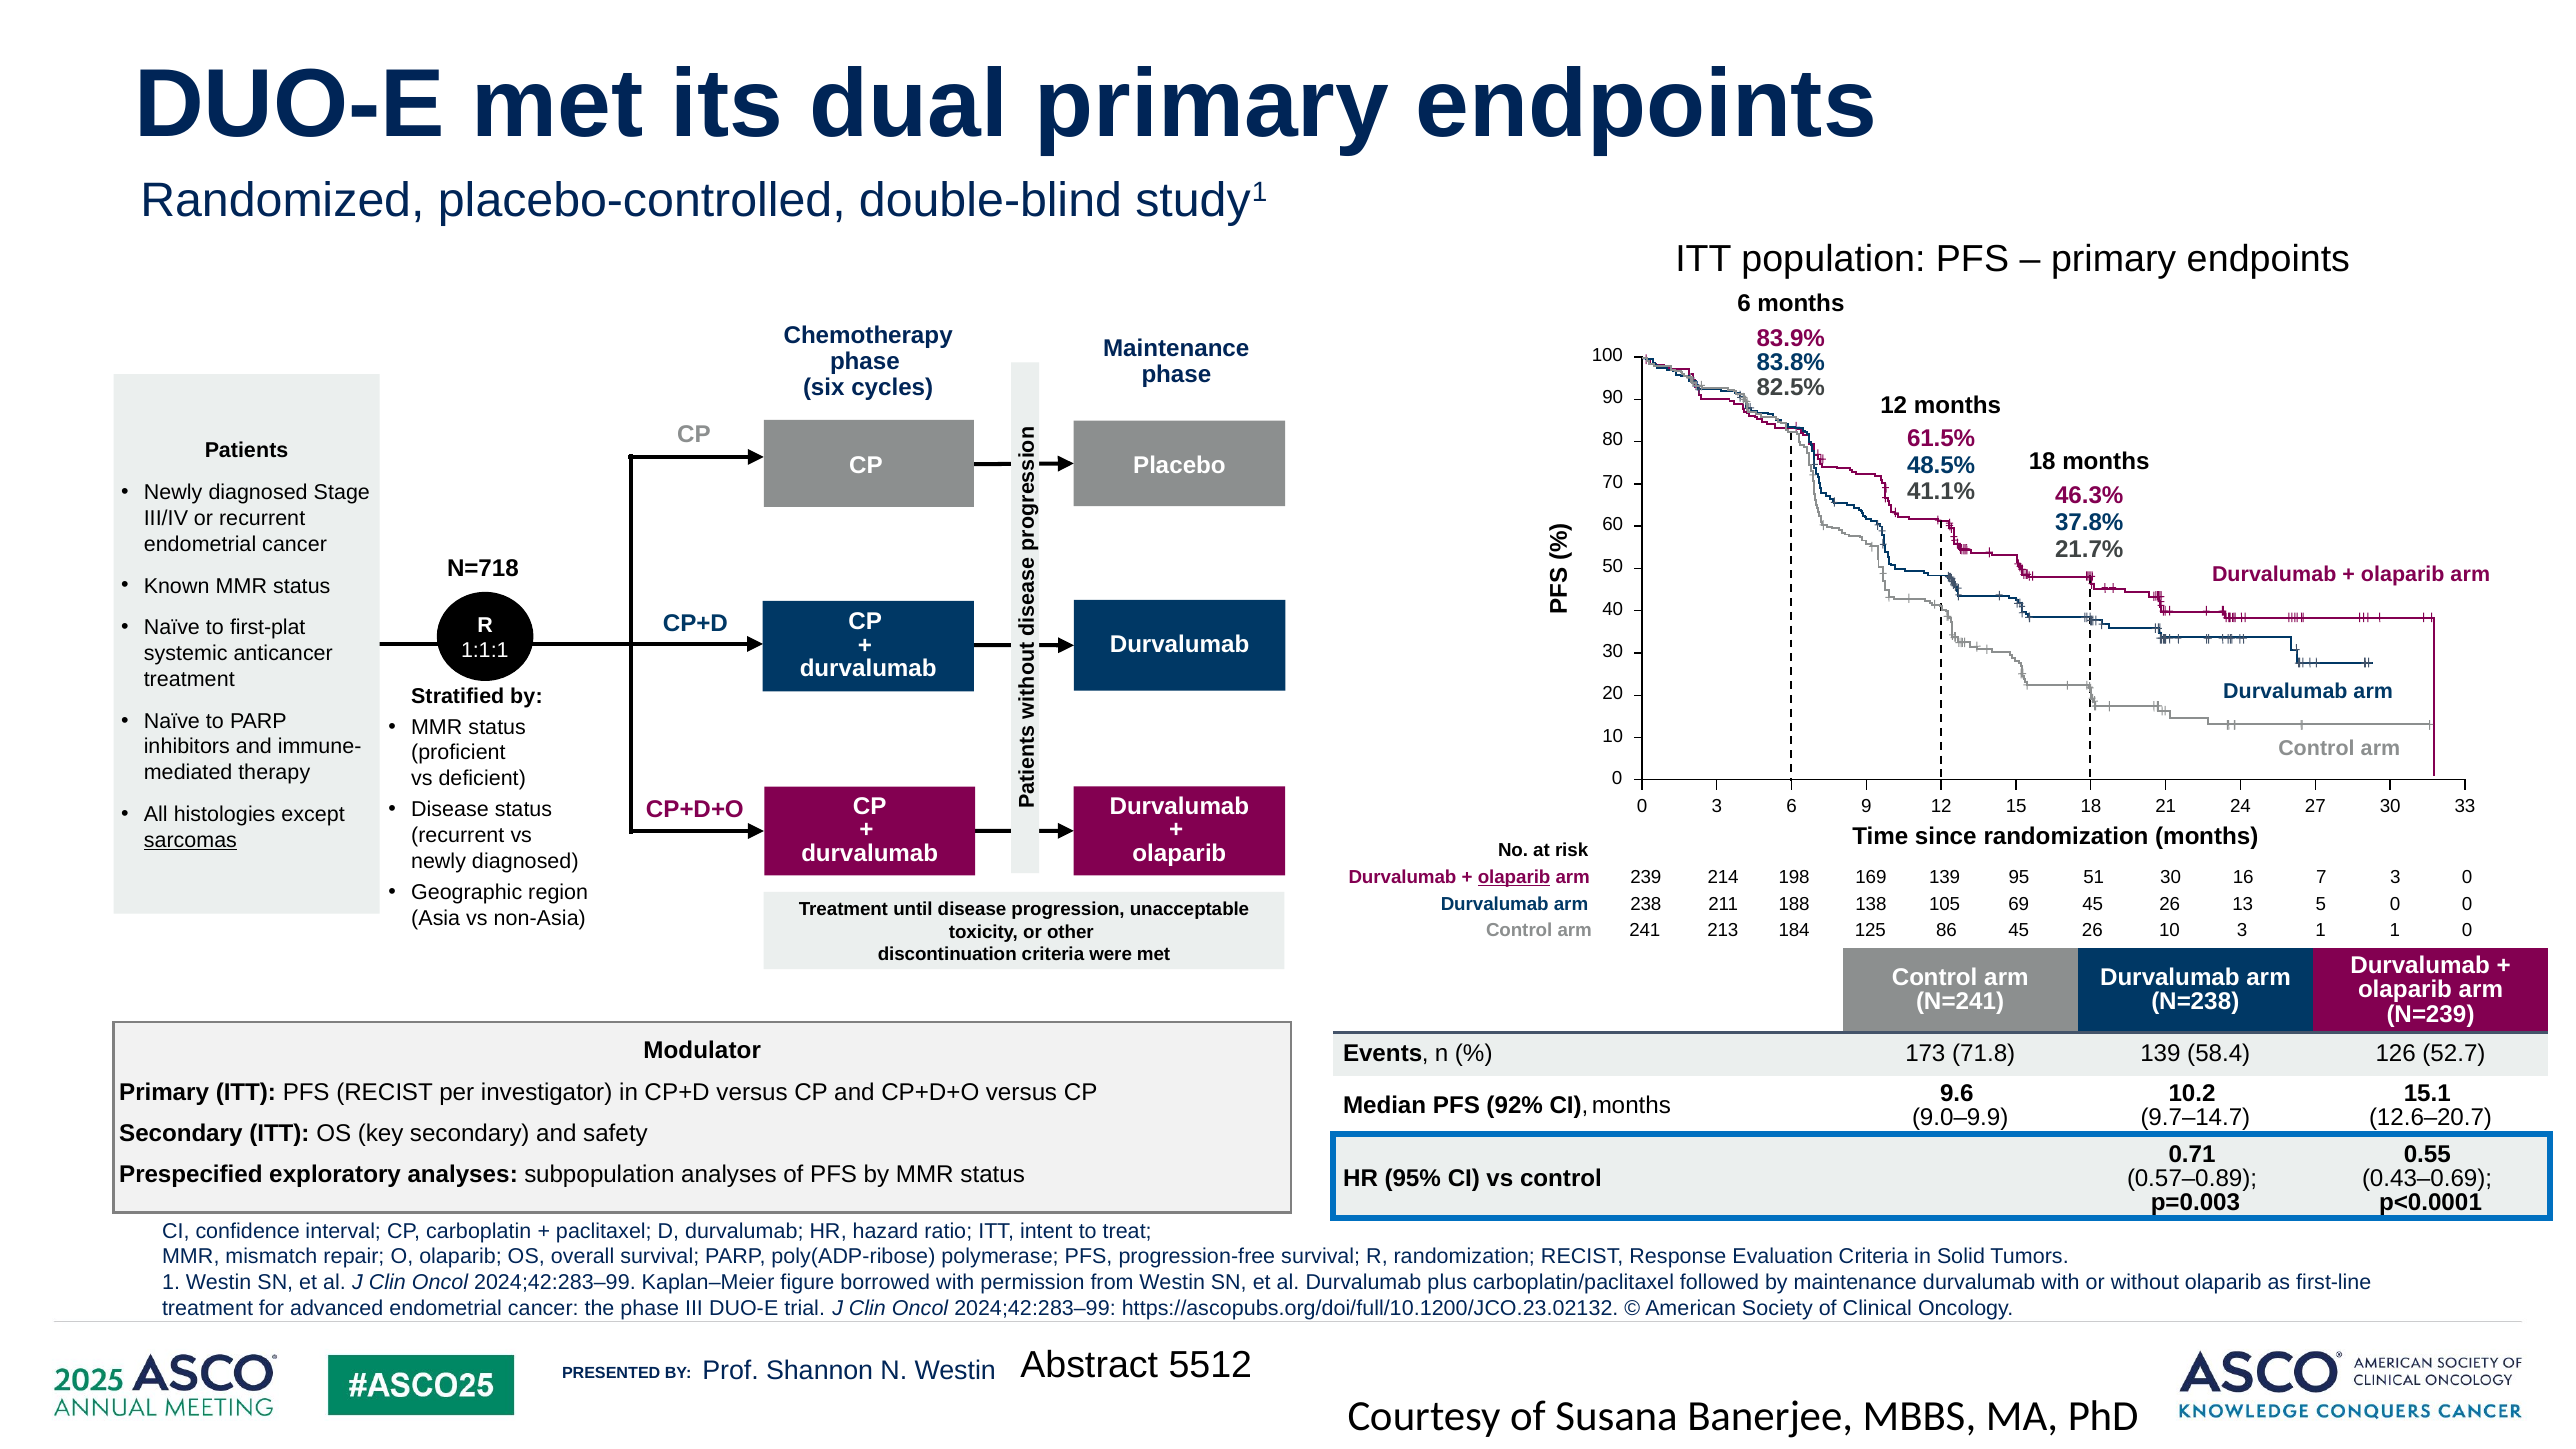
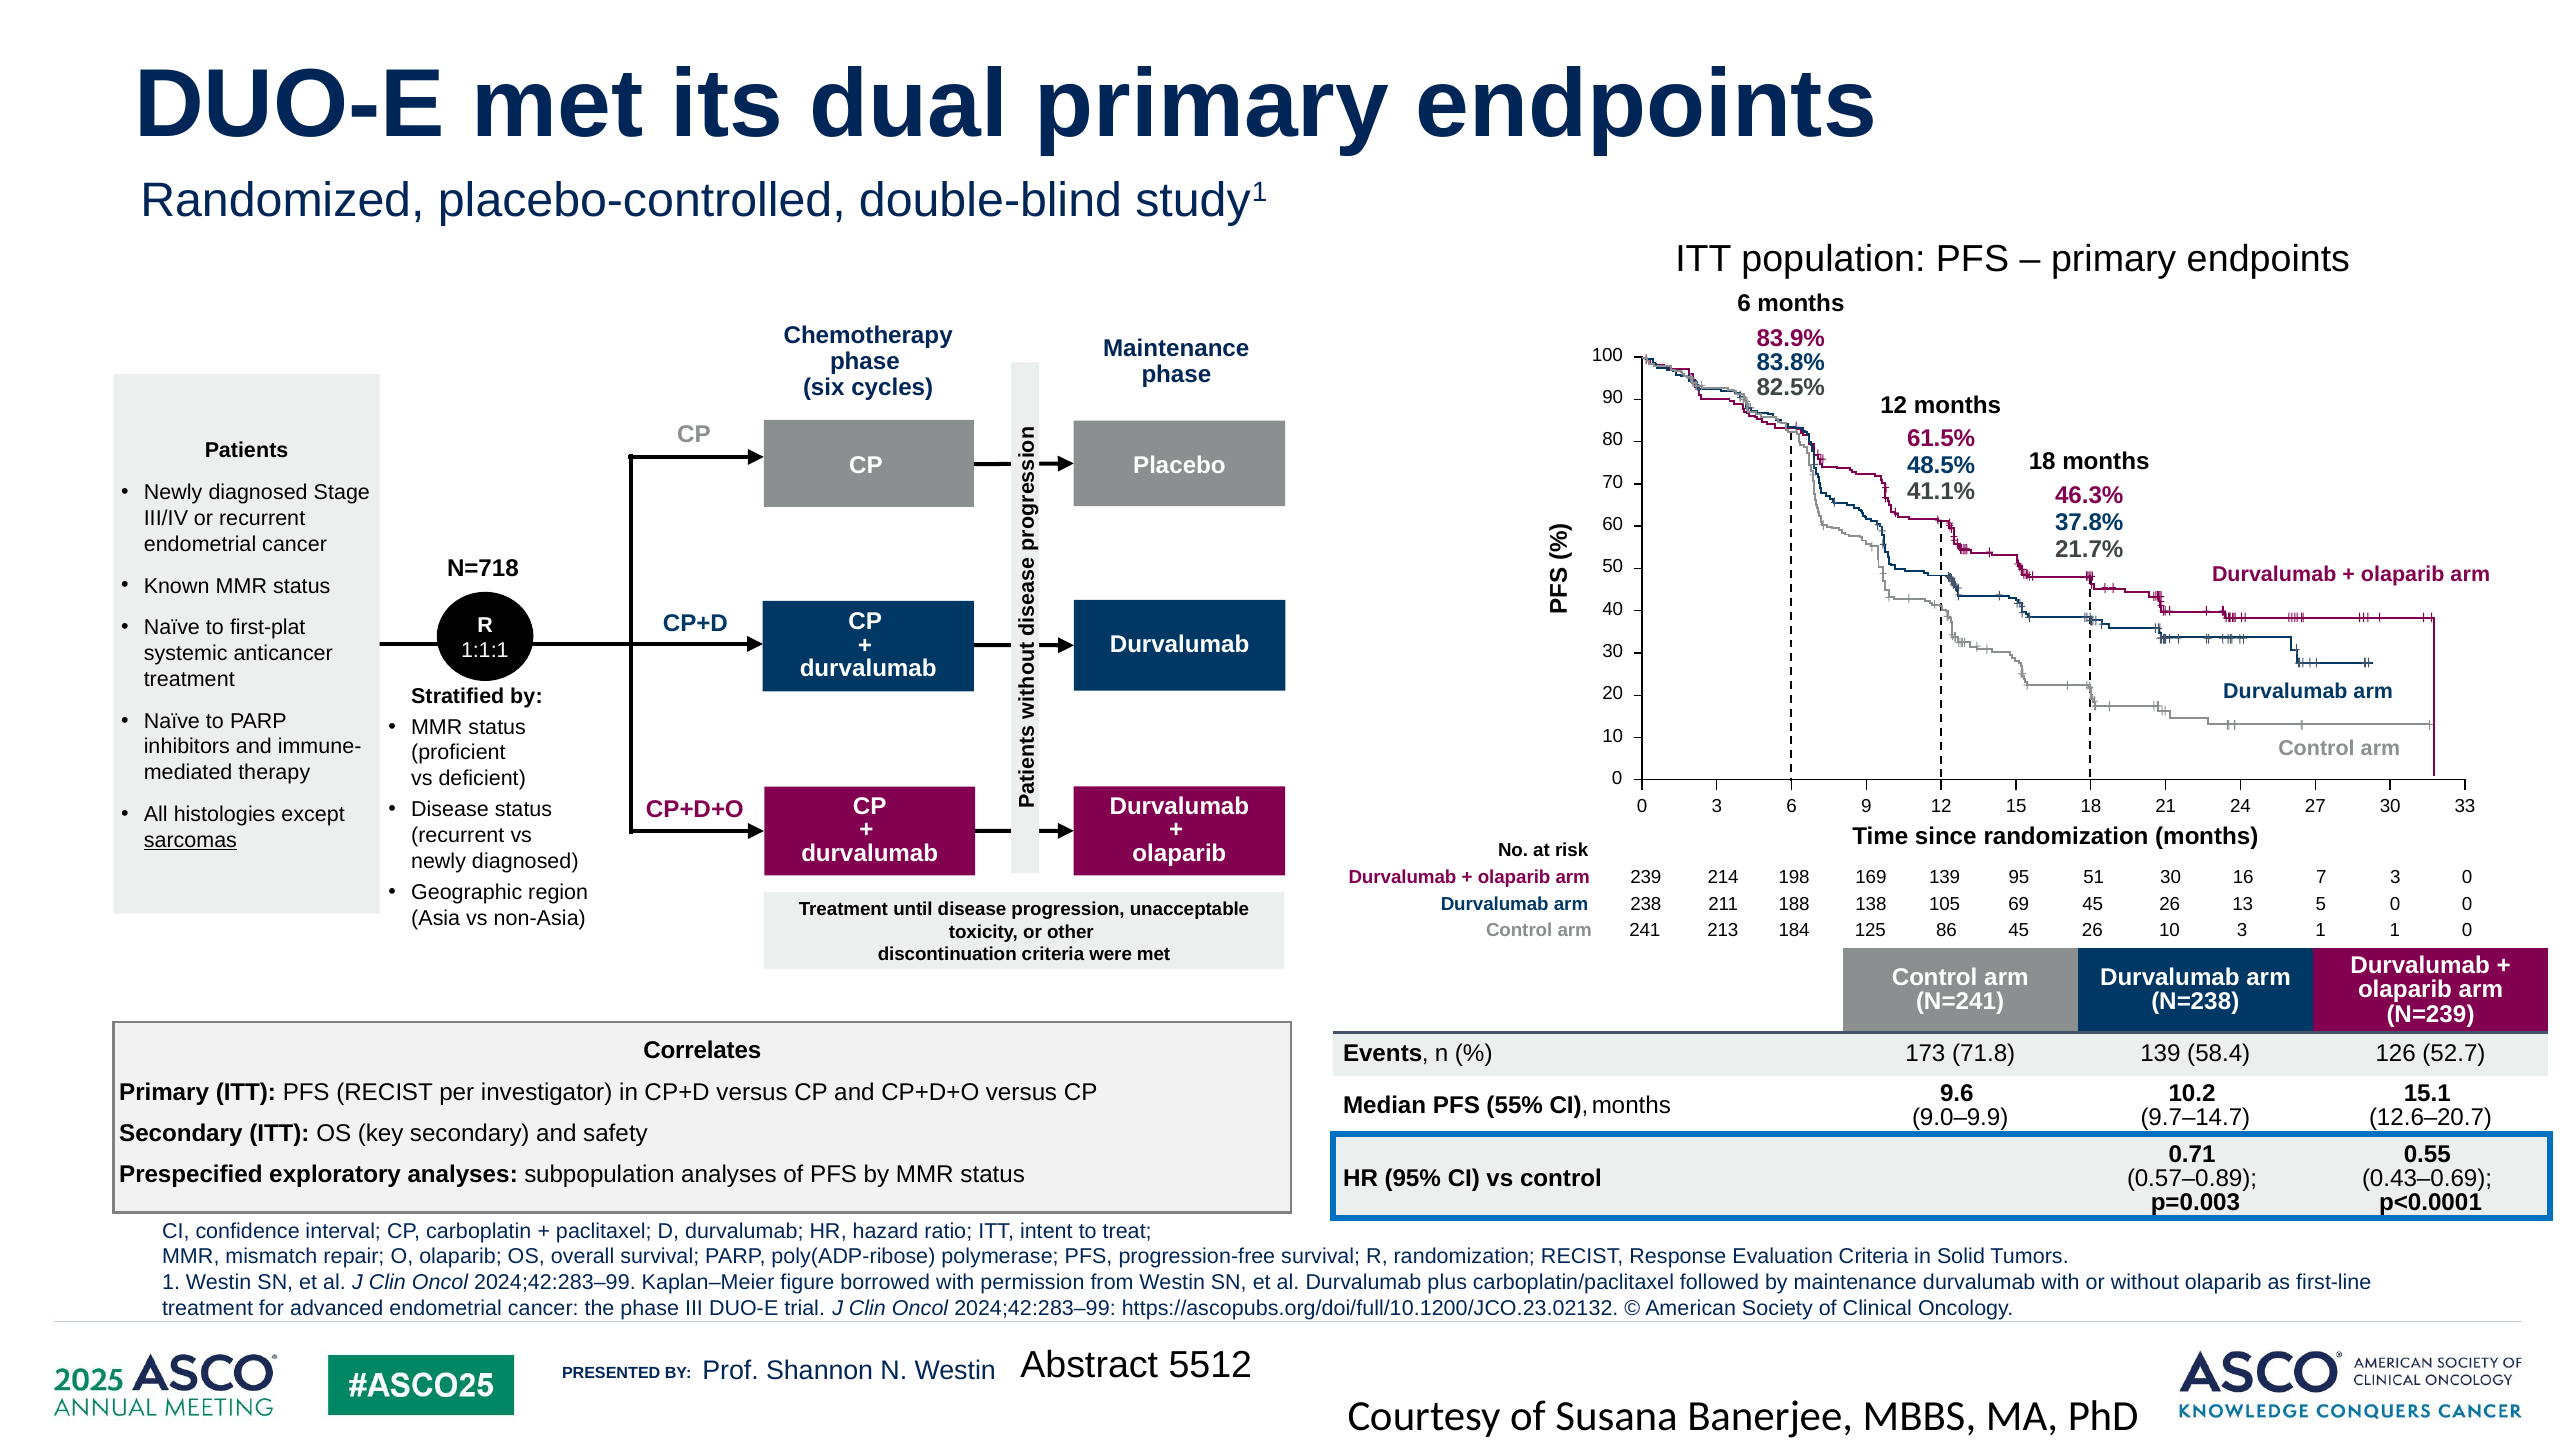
olaparib underline: present -> none (1514, 877)
Modulator: Modulator -> Correlates (702, 1051)
92%: 92% -> 55% (1515, 1106)
